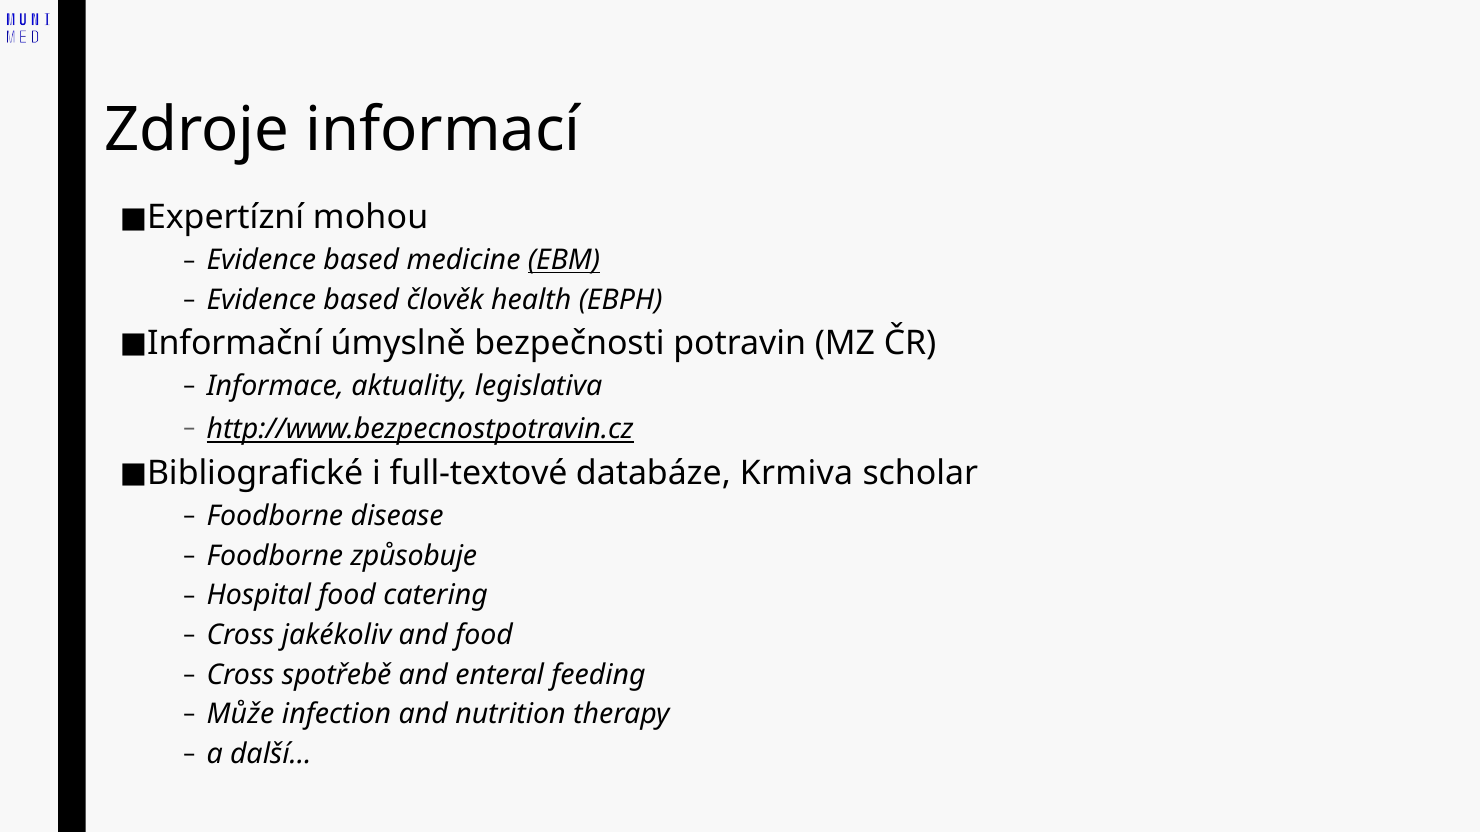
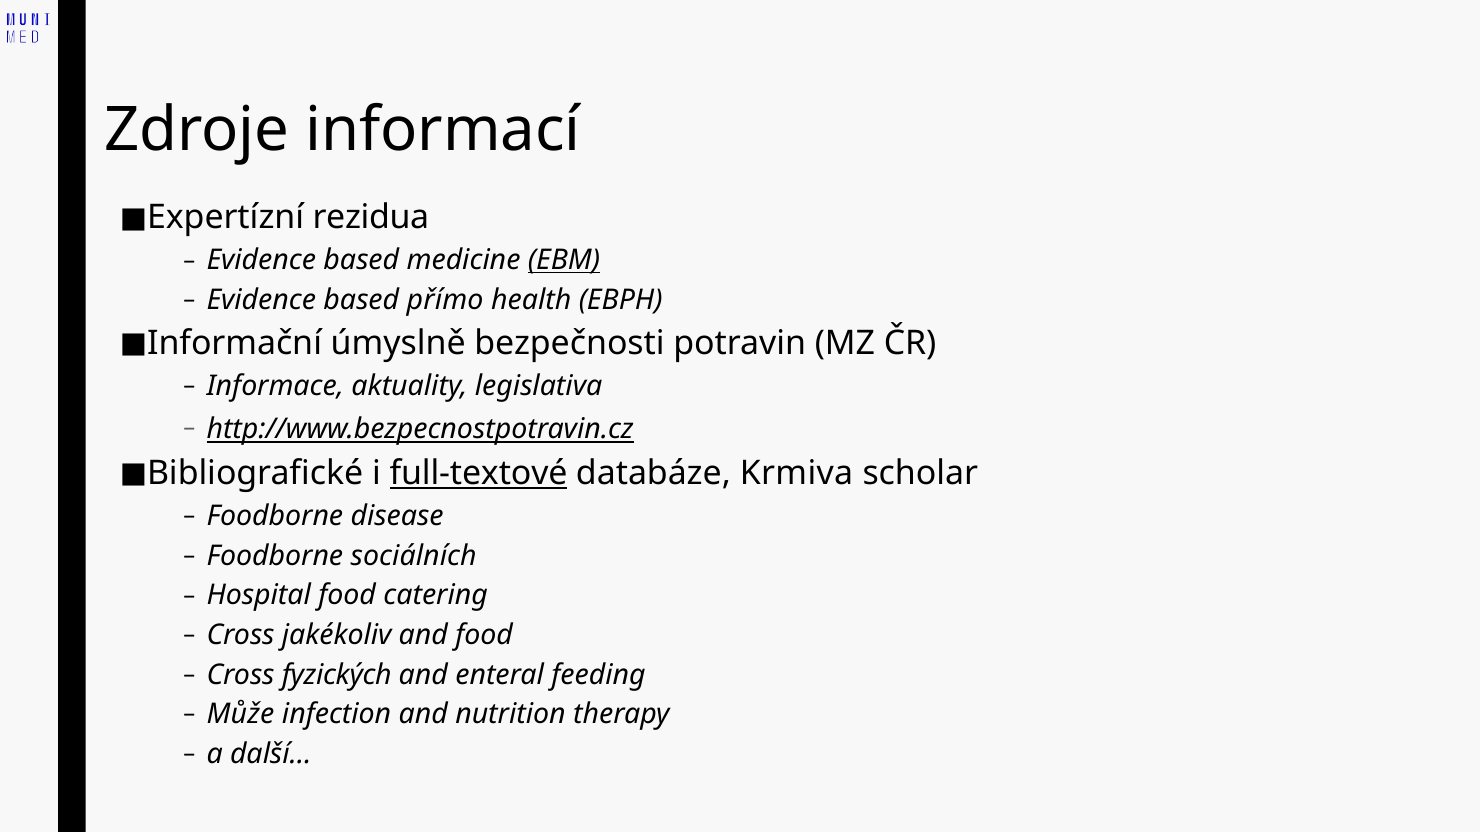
mohou: mohou -> rezidua (371, 218)
člověk: člověk -> přímo (445, 300)
full-textové underline: none -> present (479, 474)
způsobuje: způsobuje -> sociálních (414, 556)
spotřebě: spotřebě -> fyzických (337, 675)
